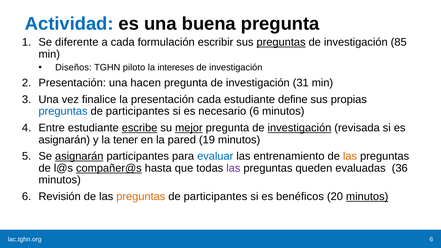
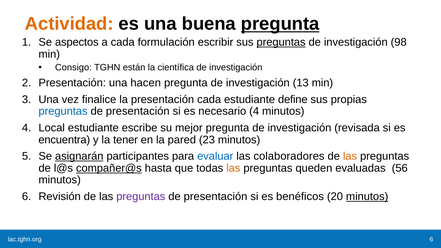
Actividad colour: blue -> orange (69, 24)
pregunta underline: none -> present (280, 24)
diferente: diferente -> aspectos (77, 42)
85: 85 -> 98 (399, 42)
Diseños: Diseños -> Consigo (73, 67)
piloto: piloto -> están (134, 67)
intereses: intereses -> científica (176, 67)
31: 31 -> 13 (301, 83)
participantes: participantes -> presentación (138, 111)
necesario 6: 6 -> 4 (254, 111)
Entre: Entre -> Local (52, 128)
escribe underline: present -> none (140, 128)
mejor underline: present -> none (189, 128)
investigación underline: present -> none (299, 128)
asignarán: asignarán -> encuentra (64, 140)
19: 19 -> 23 (207, 140)
entrenamiento: entrenamiento -> colaboradores (289, 156)
las colour: purple -> orange (233, 168)
36: 36 -> 56 (400, 168)
preguntas colour: orange -> purple (141, 197)
participantes: participantes -> presentación (216, 197)
